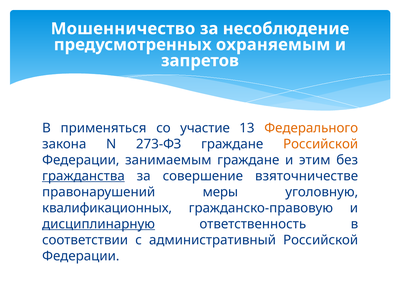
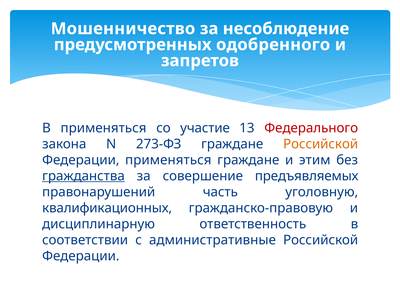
охраняемым: охраняемым -> одобренного (273, 45)
Федерального colour: orange -> red (311, 128)
Федерации занимаемым: занимаемым -> применяться (168, 160)
взяточничестве: взяточничестве -> предъявляемых (307, 176)
меры: меры -> часть (220, 192)
дисциплинарную underline: present -> none (99, 224)
административный: административный -> административные (212, 240)
